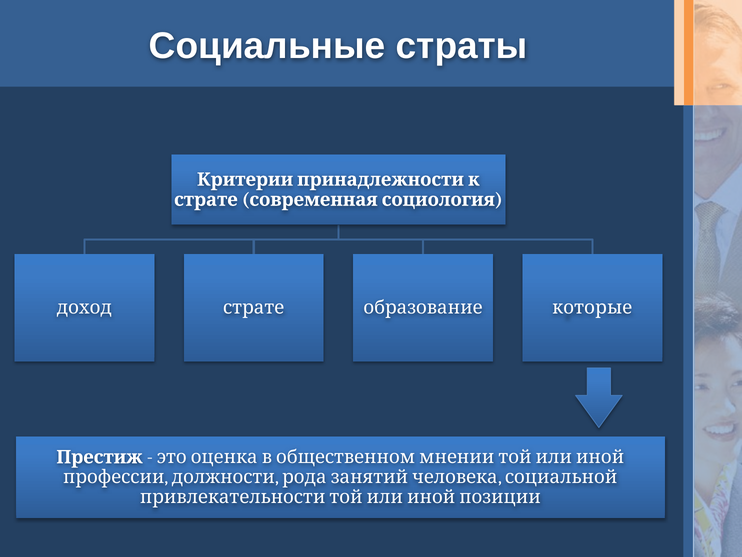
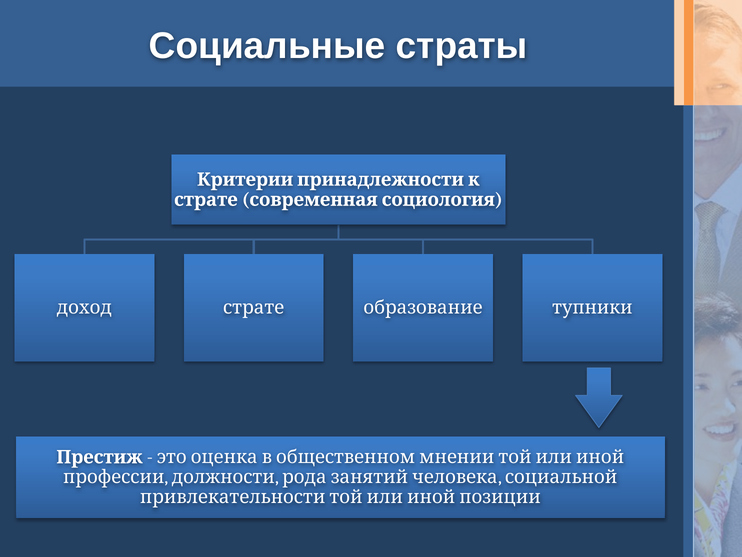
которые: которые -> тупники (592, 307)
